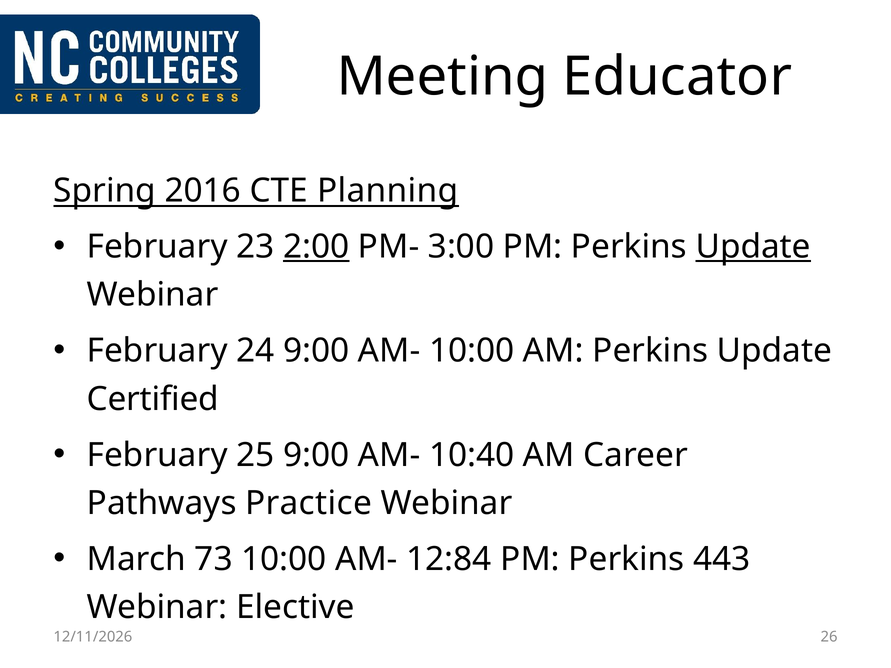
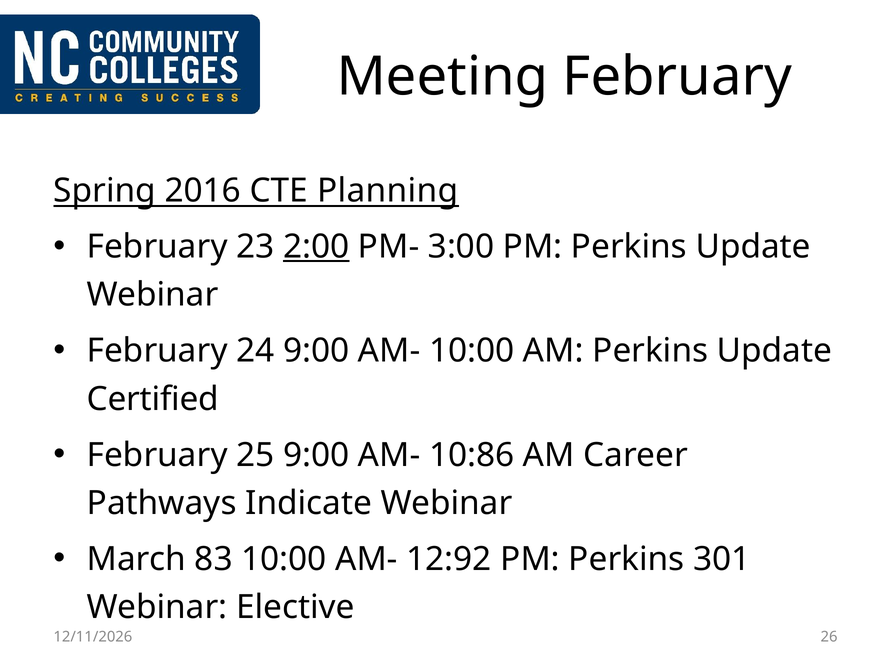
Meeting Educator: Educator -> February (677, 77)
Update underline: present -> none (753, 247)
10:40: 10:40 -> 10:86 (472, 455)
Practice: Practice -> Indicate (309, 503)
73: 73 -> 83 (214, 559)
12:84: 12:84 -> 12:92 (449, 559)
443: 443 -> 301 (722, 559)
